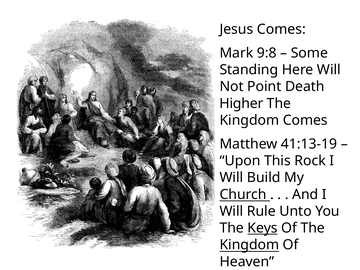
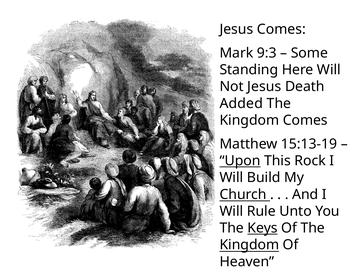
9:8: 9:8 -> 9:3 (267, 53)
Not Point: Point -> Jesus (264, 87)
Higher: Higher -> Added (241, 103)
41:13-19: 41:13-19 -> 15:13-19 (309, 144)
Upon underline: none -> present (240, 161)
